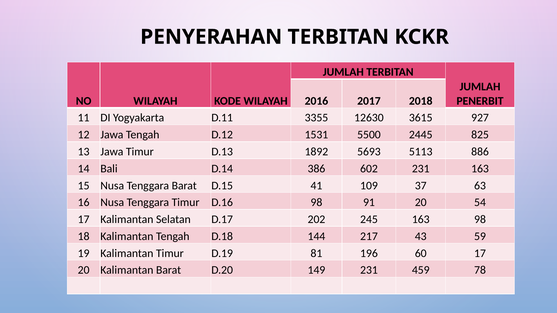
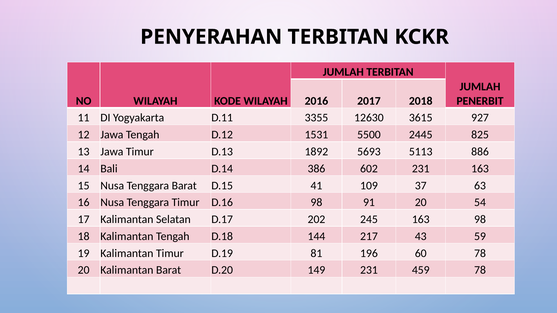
60 17: 17 -> 78 (480, 253)
